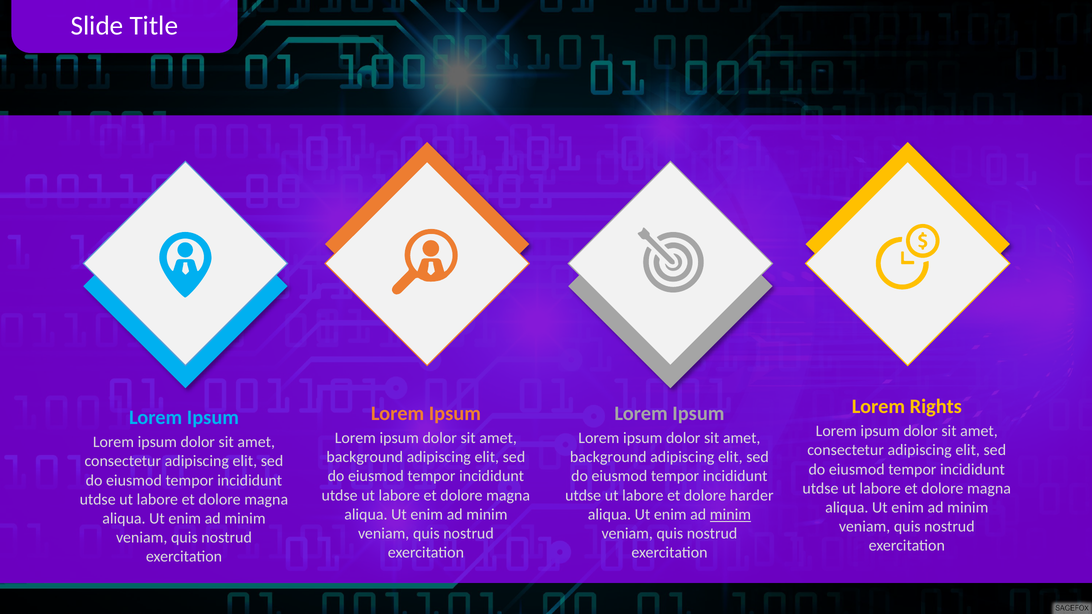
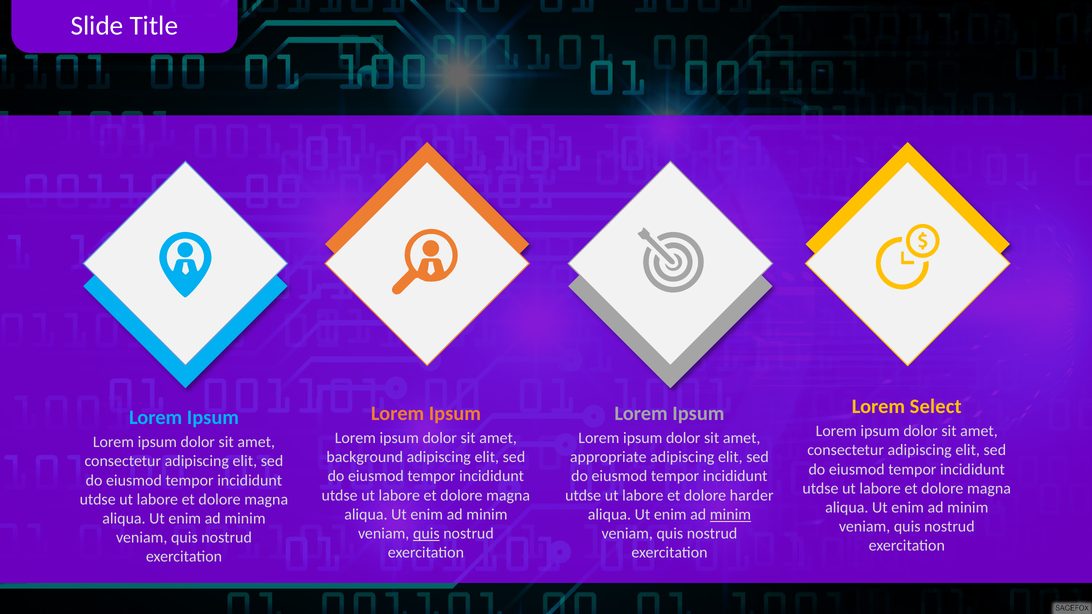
Rights: Rights -> Select (936, 407)
background: background -> appropriate (608, 457)
quis underline: none -> present (426, 534)
